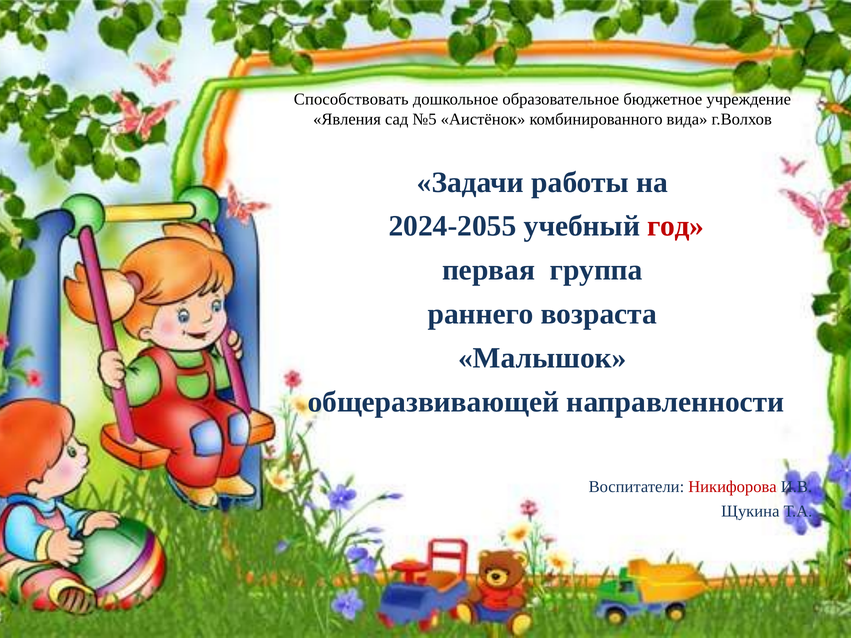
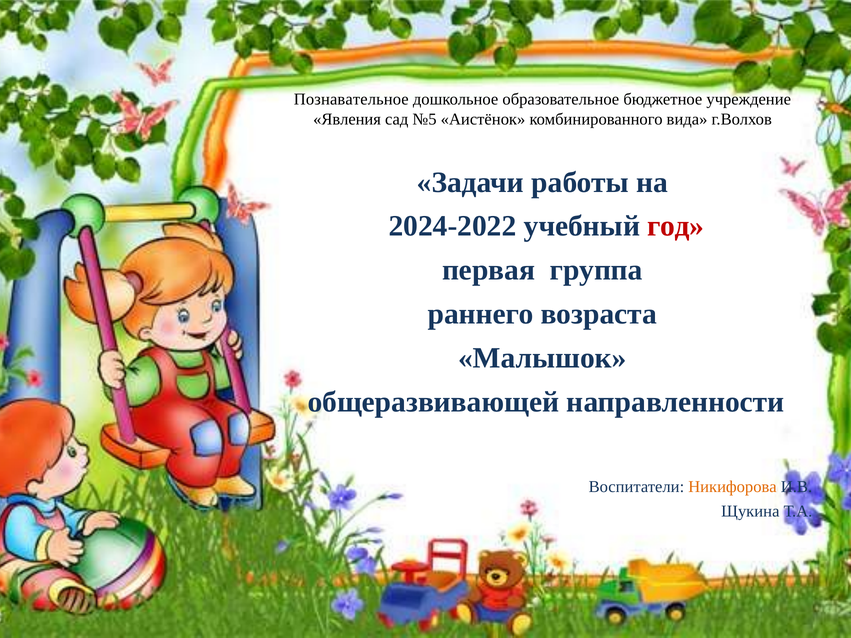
Способствовать: Способствовать -> Познавательное (351, 99)
2024-2055: 2024-2055 -> 2024-2022 (453, 226)
Никифорова colour: red -> orange (732, 487)
